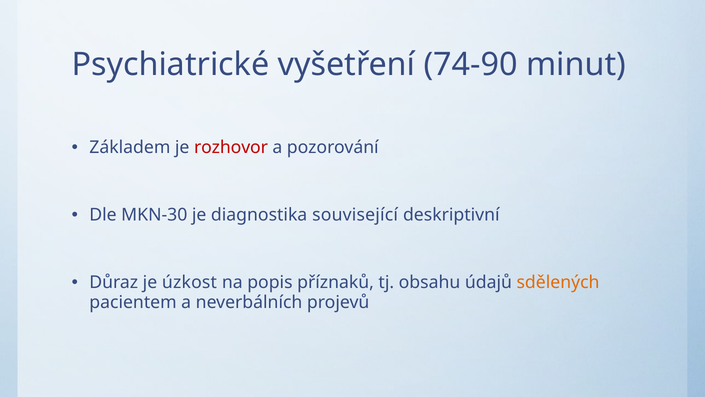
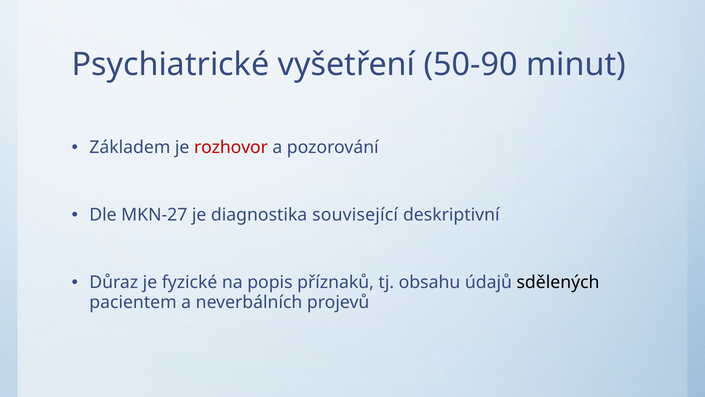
74-90: 74-90 -> 50-90 (471, 64)
MKN-30: MKN-30 -> MKN-27 (154, 215)
úzkost: úzkost -> fyzické (190, 282)
sdělených colour: orange -> black (558, 282)
